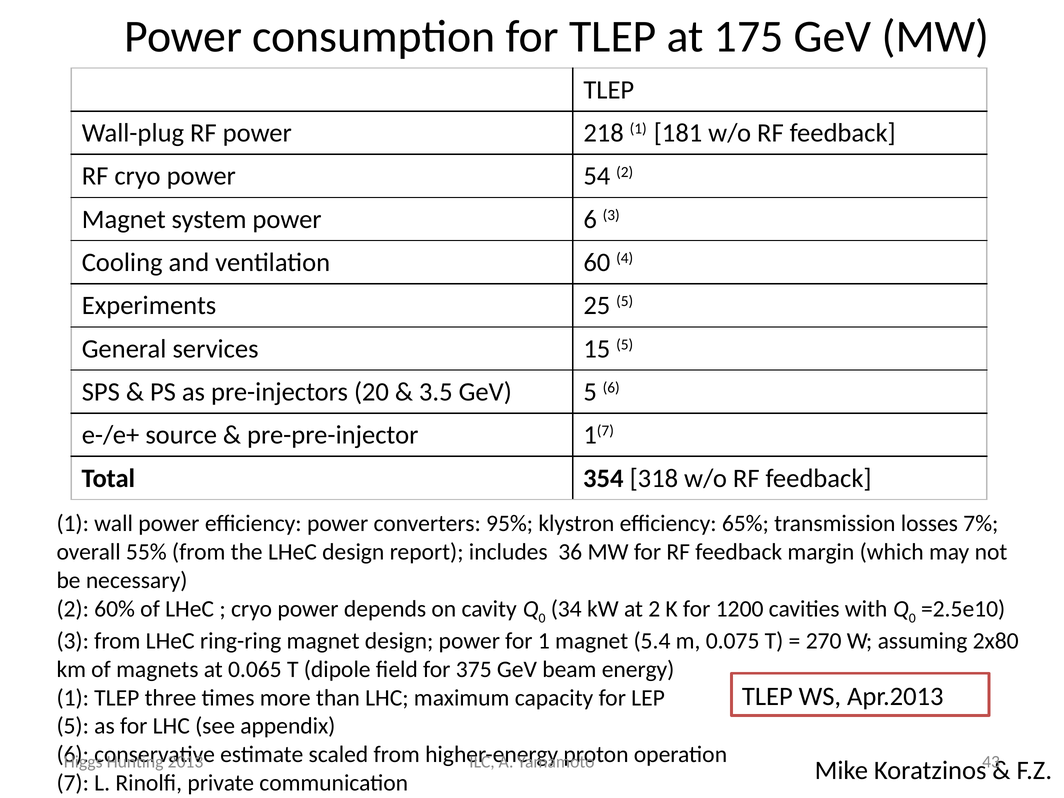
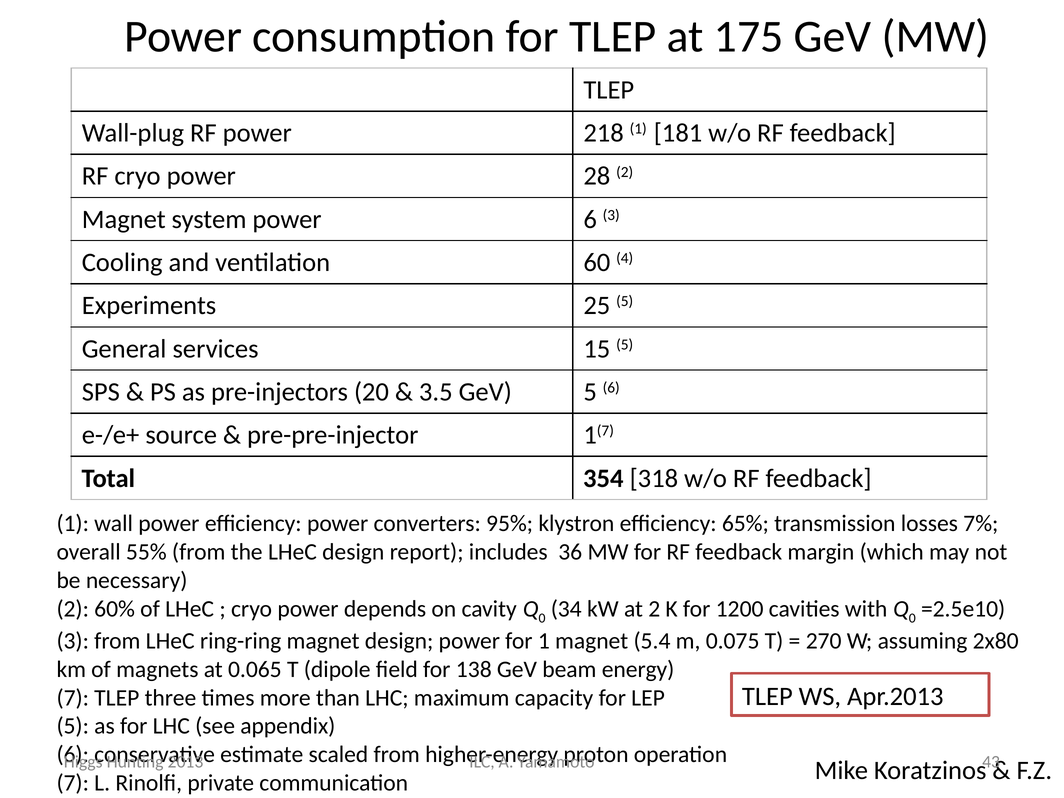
54: 54 -> 28 (597, 176)
375: 375 -> 138 (474, 669)
1: 1 -> 7 (73, 698)
